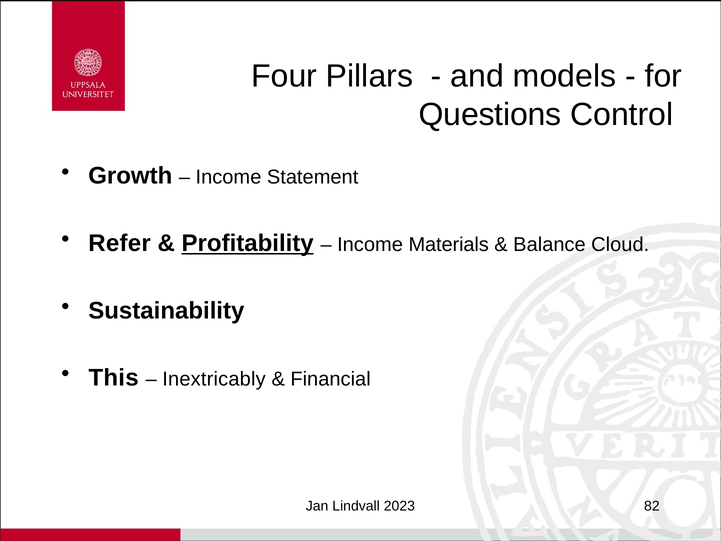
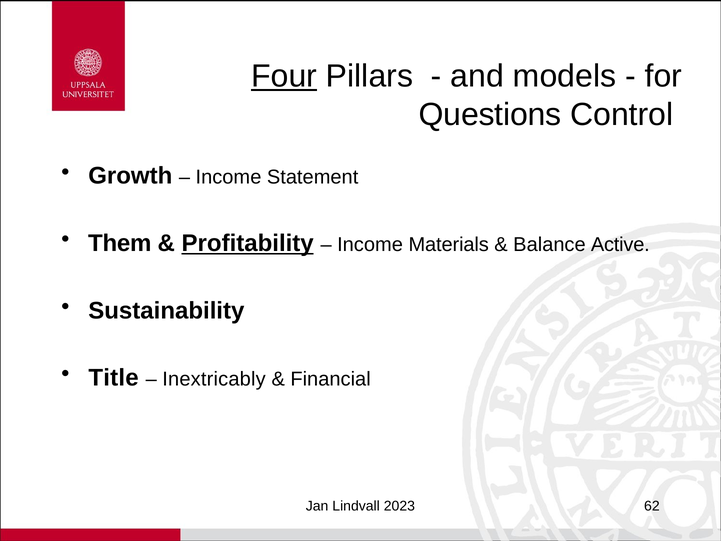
Four underline: none -> present (284, 76)
Refer: Refer -> Them (120, 243)
Cloud: Cloud -> Active (620, 245)
This: This -> Title (114, 378)
82: 82 -> 62 (652, 506)
